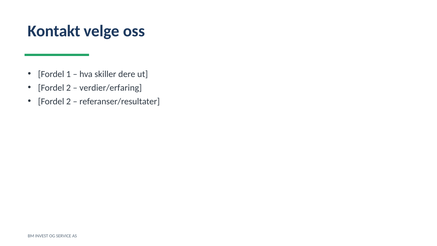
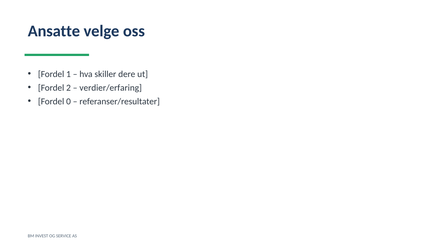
Kontakt: Kontakt -> Ansatte (54, 31)
2: 2 -> 0 (69, 101)
